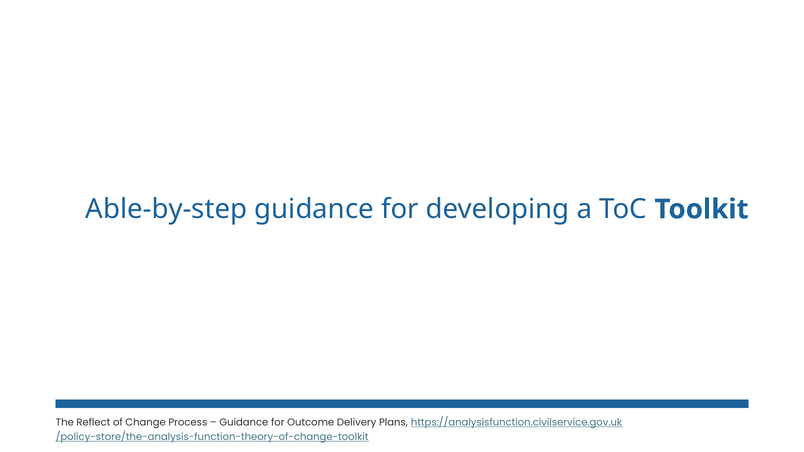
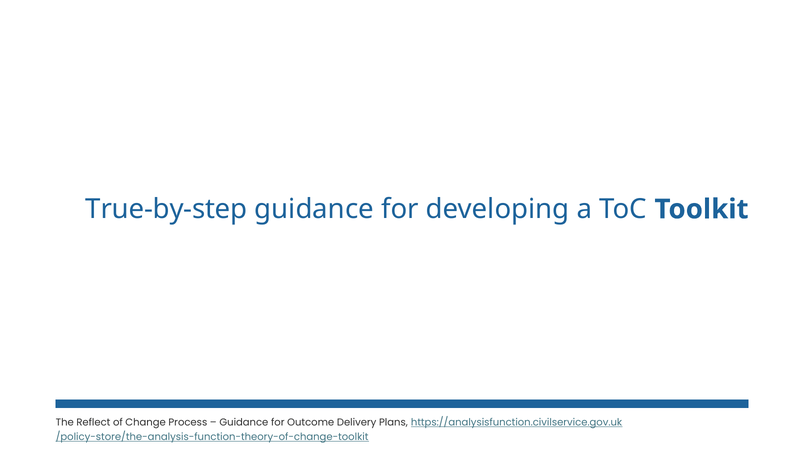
Able-by-step: Able-by-step -> True-by-step (166, 209)
